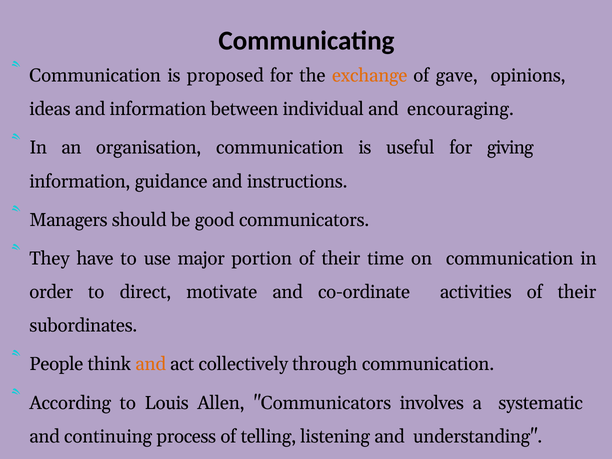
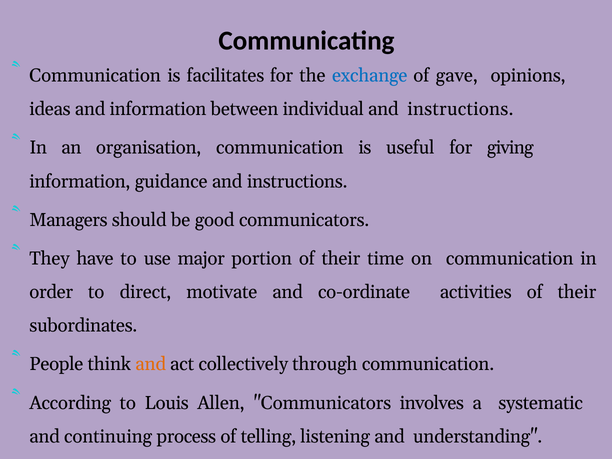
proposed: proposed -> facilitates (225, 76)
exchange colour: orange -> blue (370, 76)
individual and encouraging: encouraging -> instructions (460, 109)
